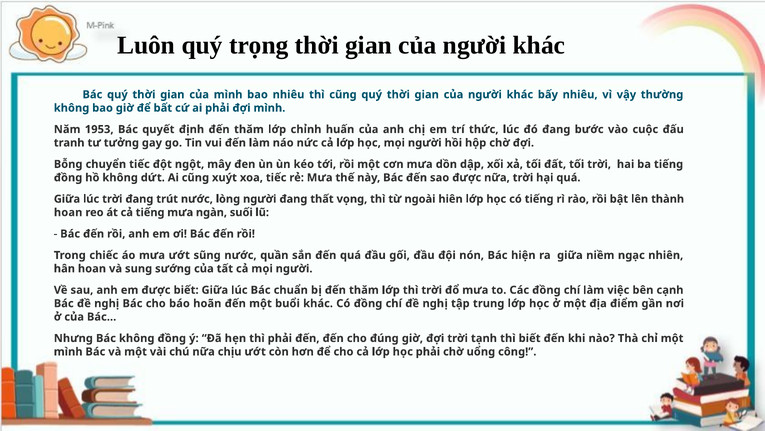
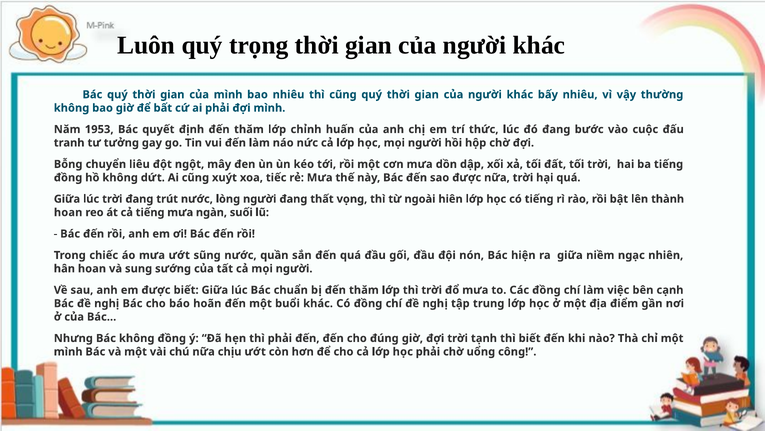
chuyển tiếc: tiếc -> liêu (139, 164)
